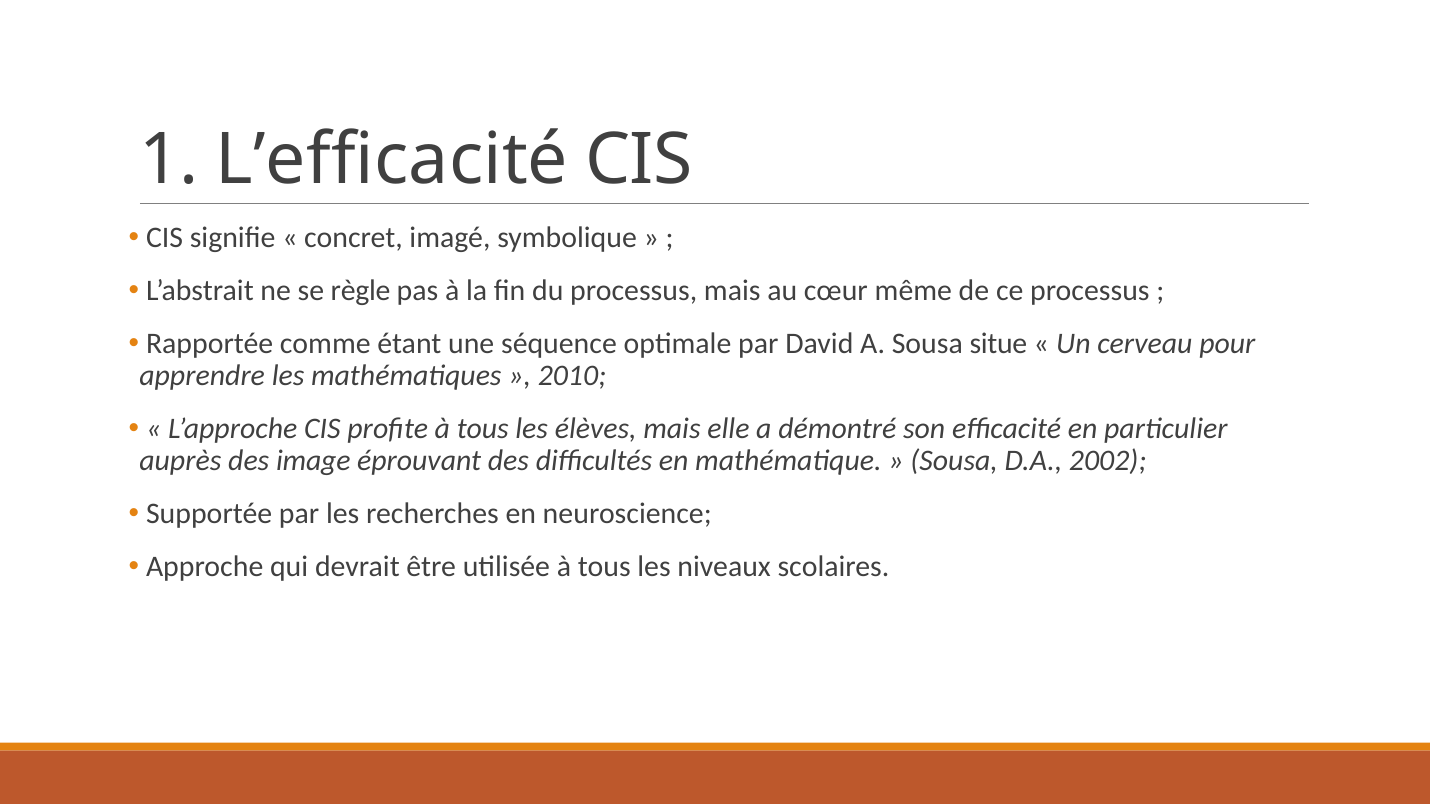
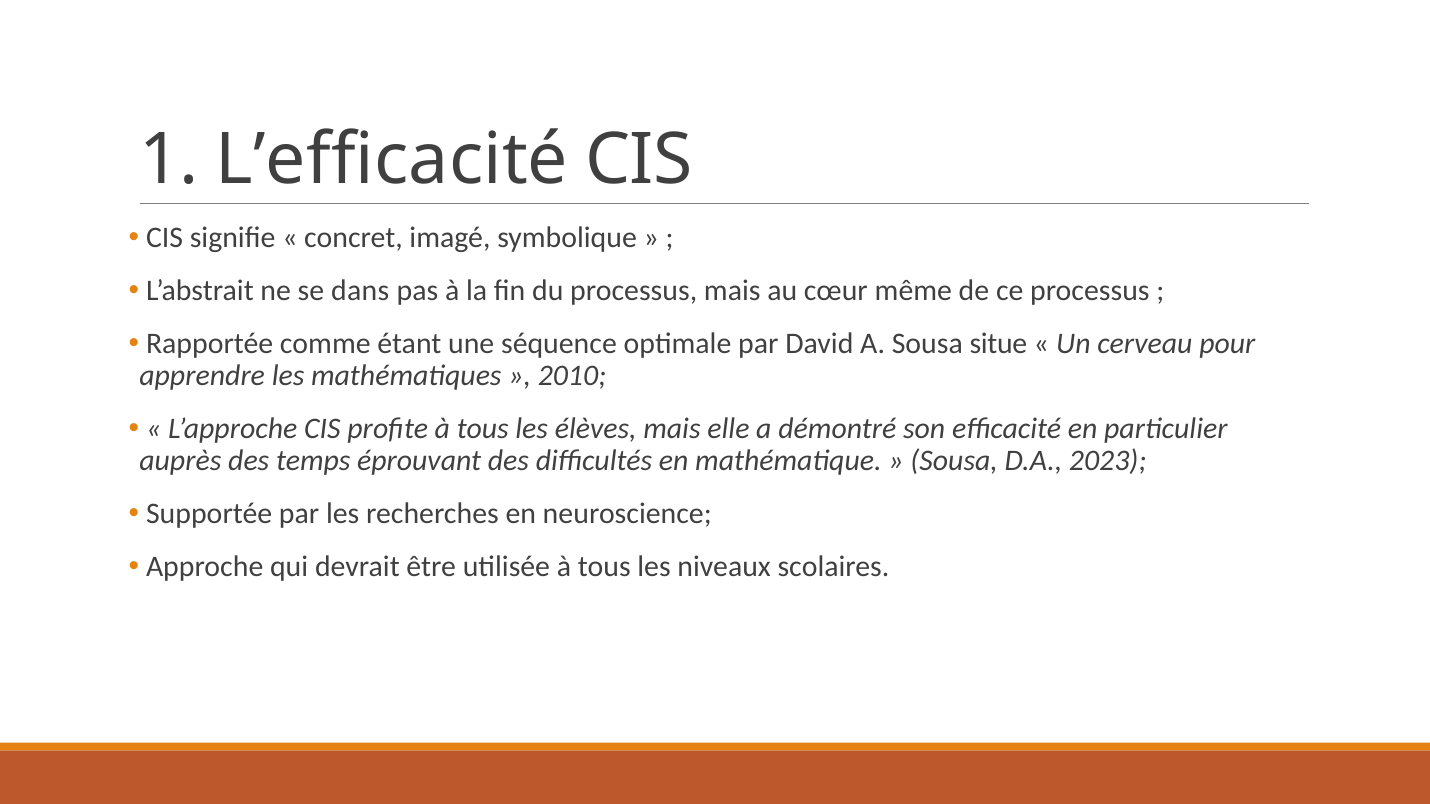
règle: règle -> dans (360, 291)
image: image -> temps (313, 461)
2002: 2002 -> 2023 (1108, 461)
